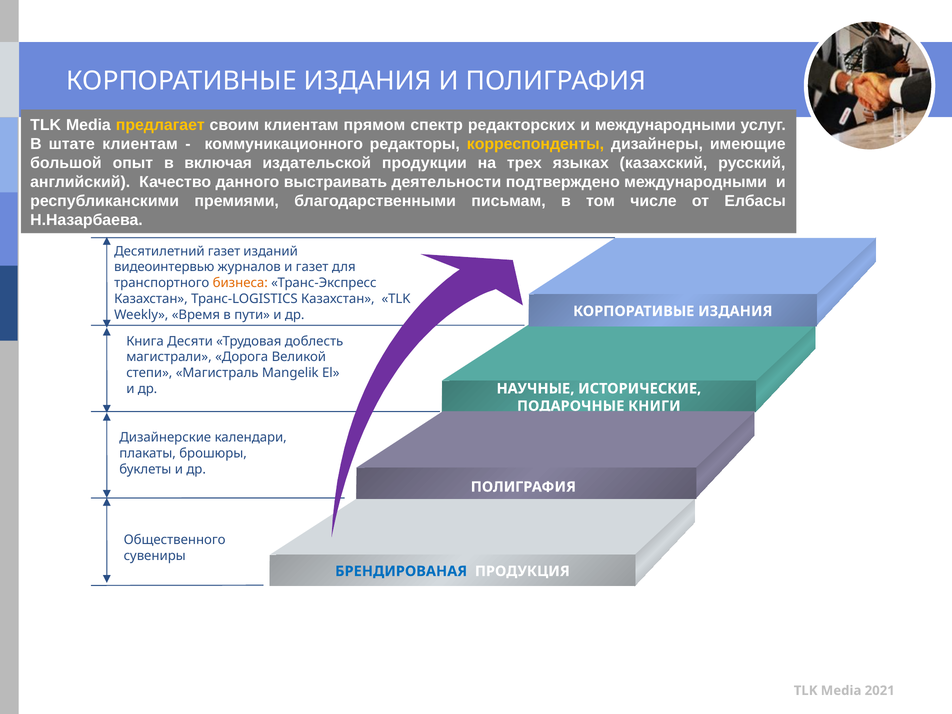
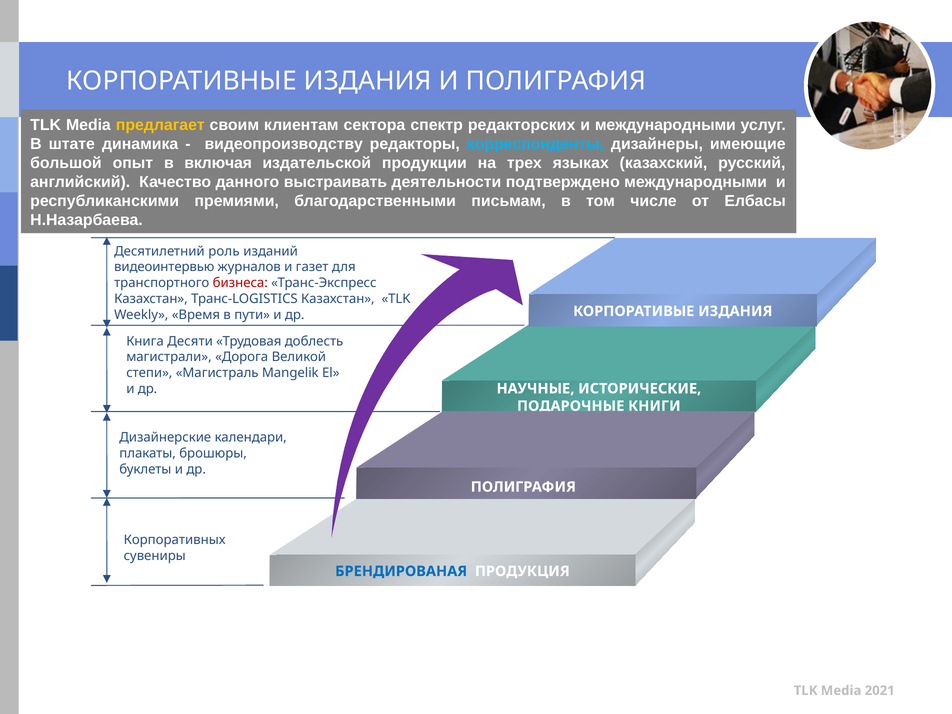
прямом: прямом -> сектора (374, 125)
штате клиентам: клиентам -> динамика (140, 144)
коммуникационного: коммуникационного -> видеопроизводству (284, 144)
корреспонденты colour: yellow -> light blue (535, 144)
Десятилетний газет: газет -> роль (224, 251)
бизнеса colour: orange -> red (240, 283)
Общественного: Общественного -> Корпоративных (175, 540)
